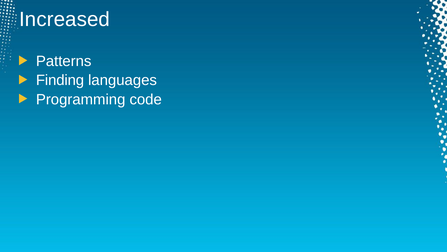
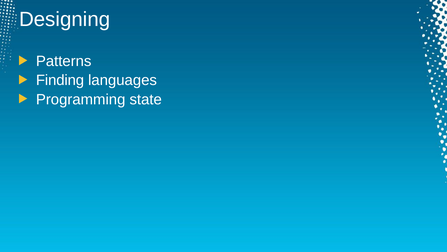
Increased: Increased -> Designing (65, 19)
code: code -> state (146, 99)
